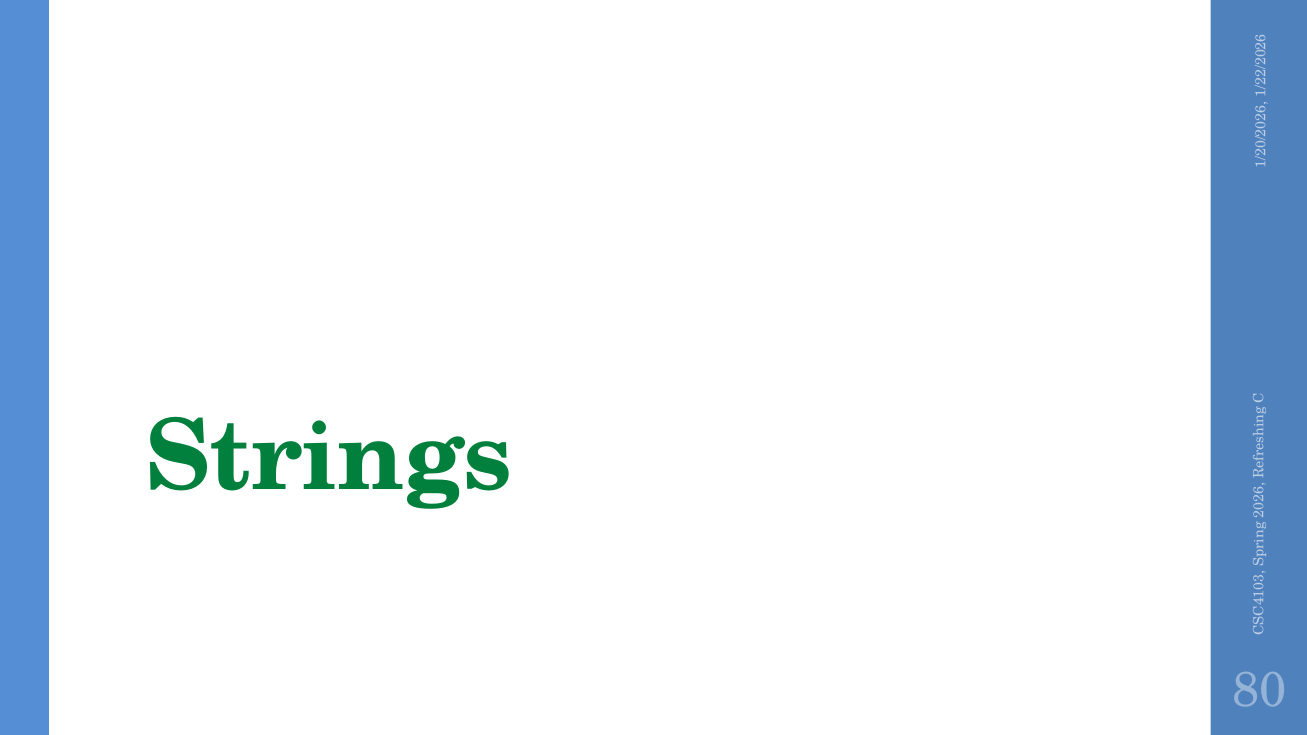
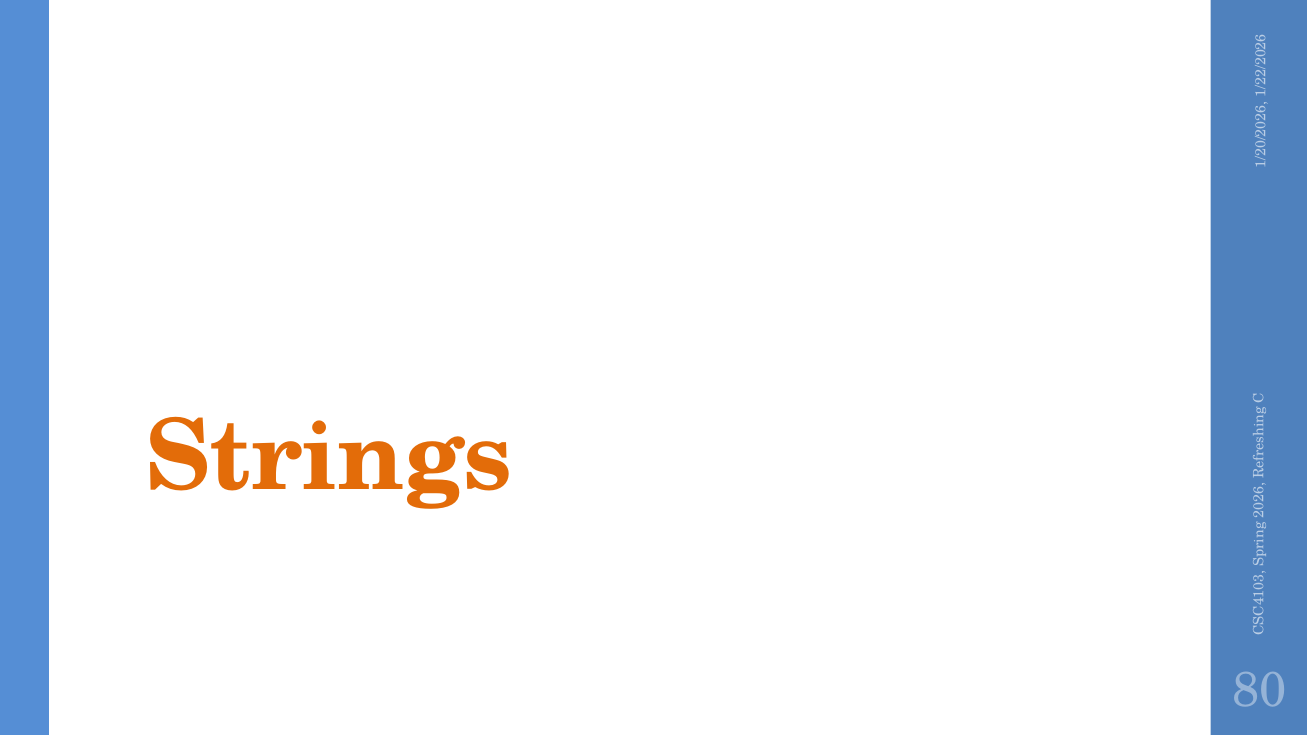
Strings colour: green -> orange (329, 457)
